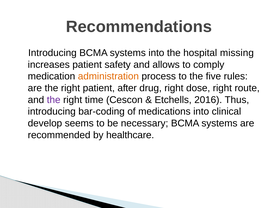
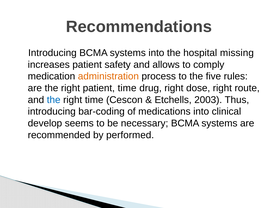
patient after: after -> time (127, 88)
the colour: purple -> blue (54, 100)
2016: 2016 -> 2003 (208, 100)
healthcare: healthcare -> performed (130, 135)
